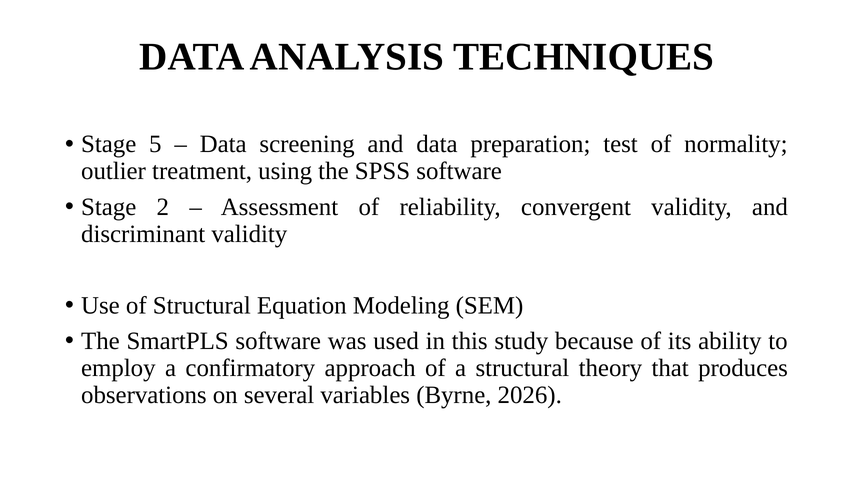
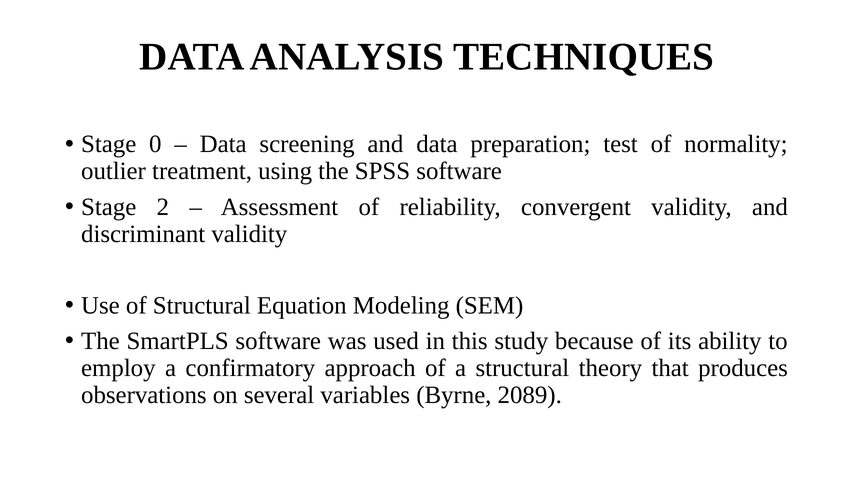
5: 5 -> 0 (155, 144)
2026: 2026 -> 2089 (530, 395)
